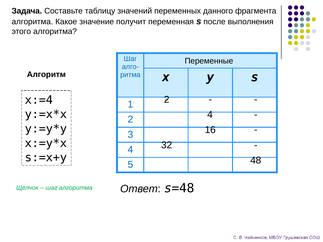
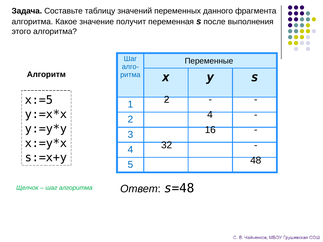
х:=4: х:=4 -> х:=5 (39, 100)
